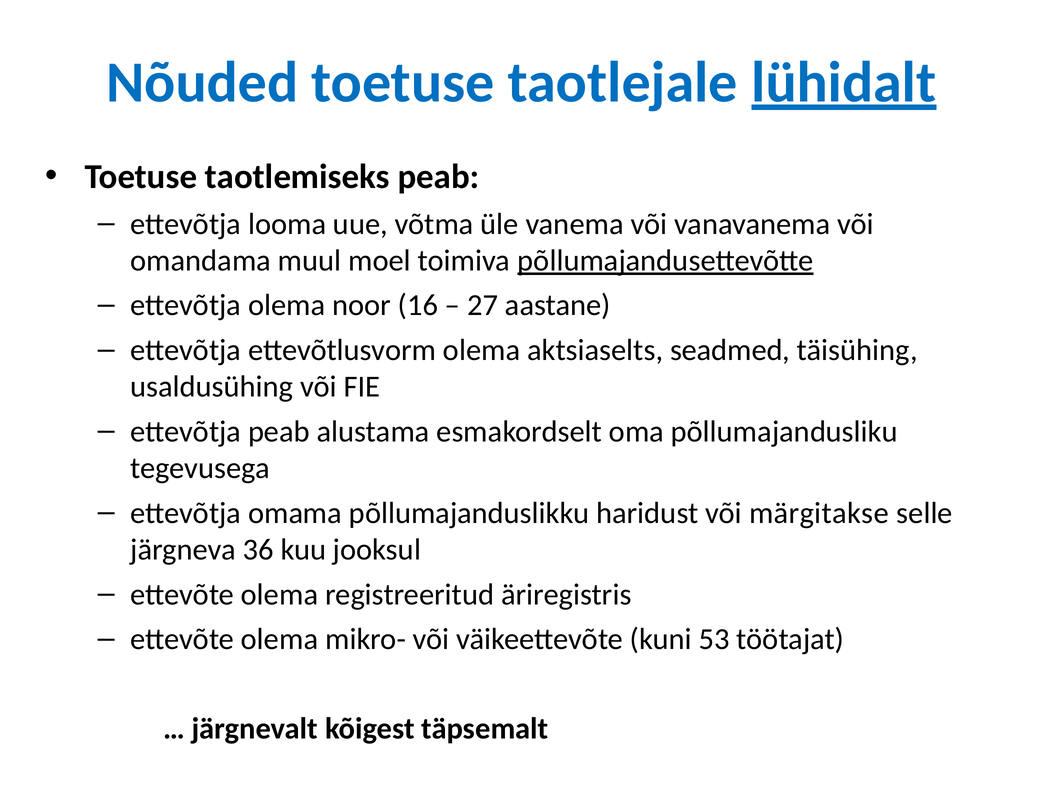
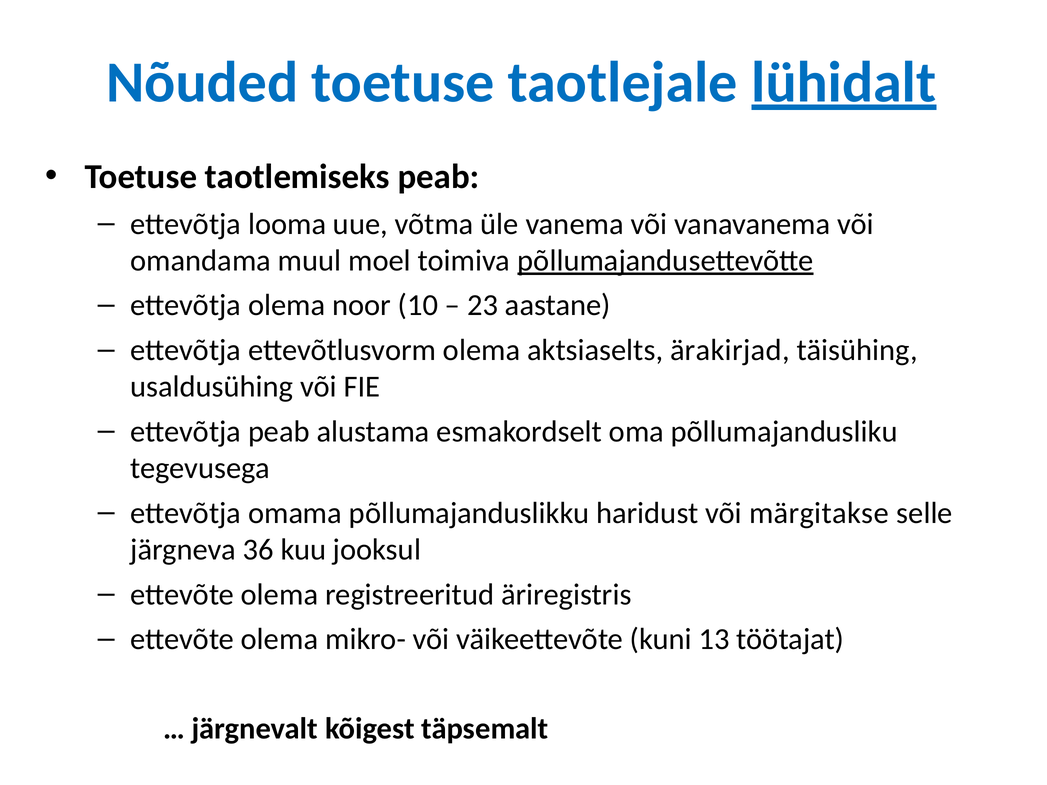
16: 16 -> 10 (418, 306)
27: 27 -> 23 (483, 306)
seadmed: seadmed -> ärakirjad (730, 350)
53: 53 -> 13 (714, 639)
